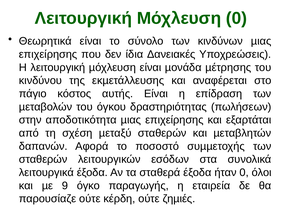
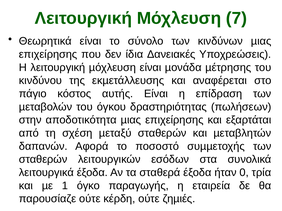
Μόχλευση 0: 0 -> 7 (236, 18)
όλοι: όλοι -> τρία (261, 173)
9: 9 -> 1 (65, 186)
